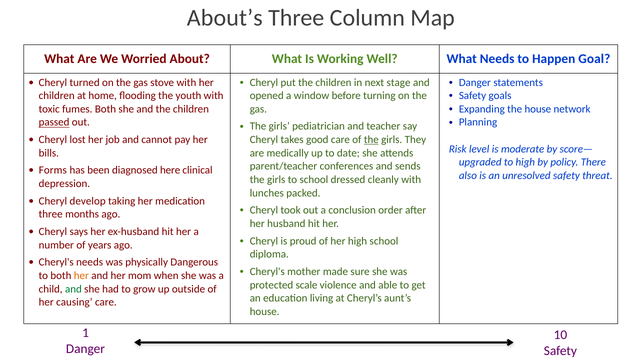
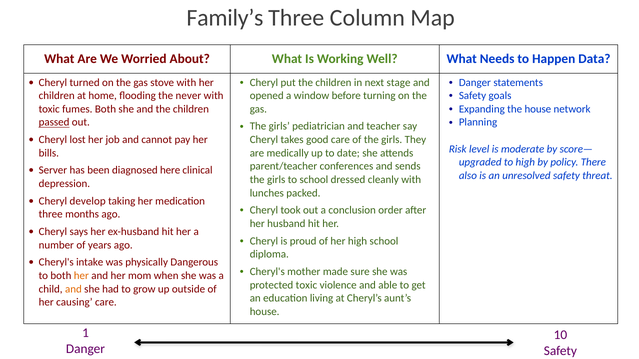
About’s: About’s -> Family’s (225, 18)
Goal: Goal -> Data (594, 59)
youth: youth -> never (188, 96)
the underline: present -> none (371, 140)
Forms: Forms -> Server (53, 171)
Cheryl's needs: needs -> intake (90, 263)
protected scale: scale -> toxic (306, 285)
and colour: green -> orange (73, 289)
